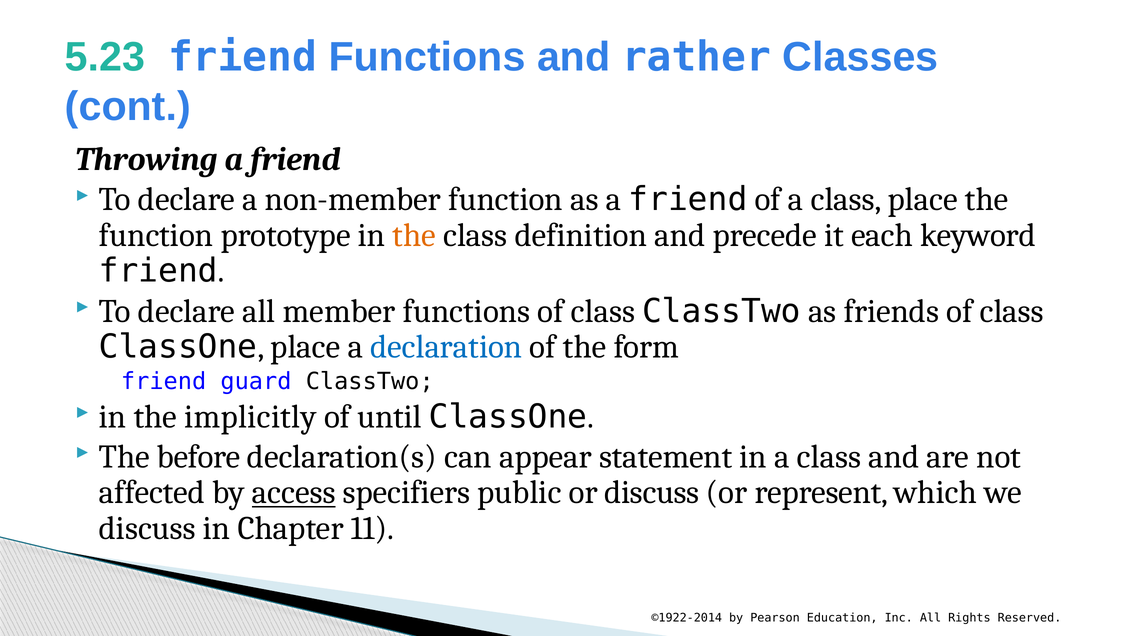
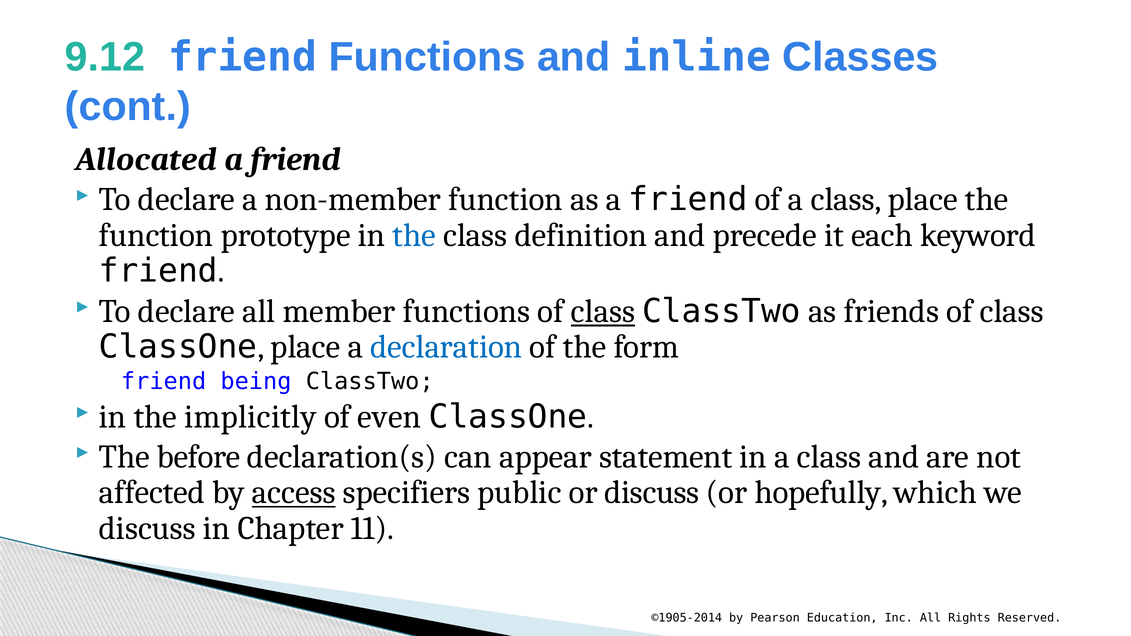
5.23: 5.23 -> 9.12 (105, 57)
rather: rather -> inline (696, 57)
Throwing: Throwing -> Allocated (146, 159)
the colour: orange -> blue (414, 235)
class underline: none -> present (603, 311)
guard: guard -> being (256, 382)
until: until -> even (389, 417)
represent: represent -> hopefully (821, 493)
©1922-2014: ©1922-2014 -> ©1905-2014 (687, 618)
